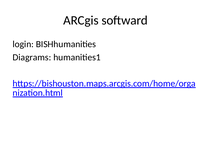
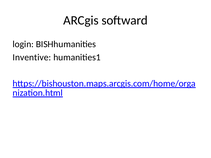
Diagrams: Diagrams -> Inventive (32, 57)
